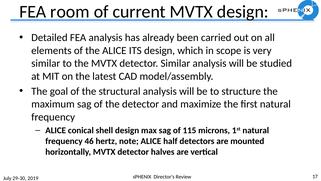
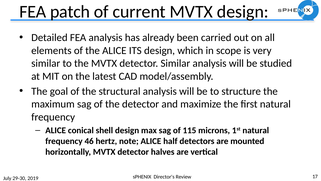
room: room -> patch (70, 12)
